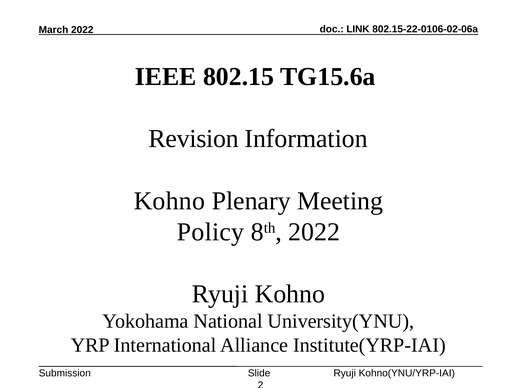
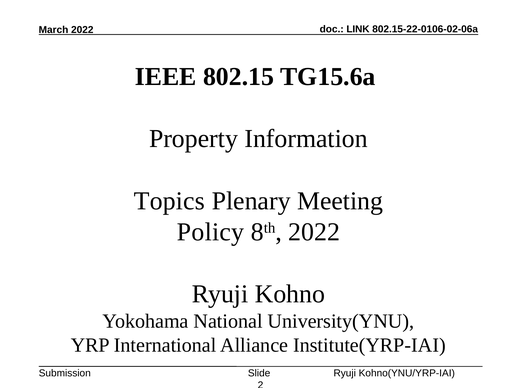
Revision: Revision -> Property (194, 139)
Kohno: Kohno -> Topics (169, 201)
